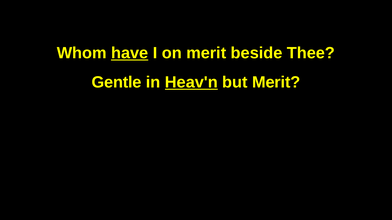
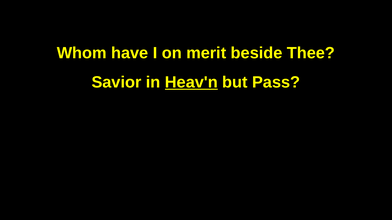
have underline: present -> none (130, 53)
Gentle: Gentle -> Savior (116, 82)
but Merit: Merit -> Pass (276, 82)
